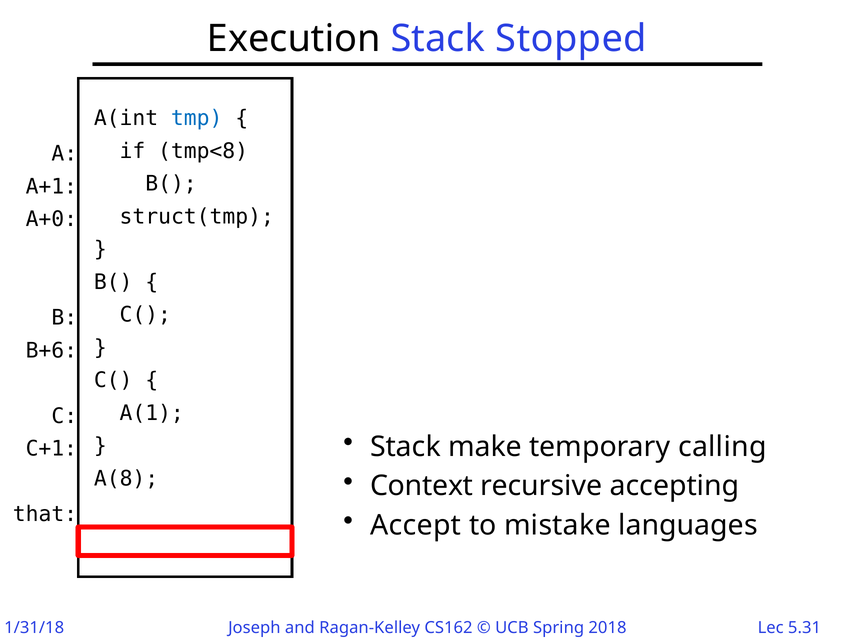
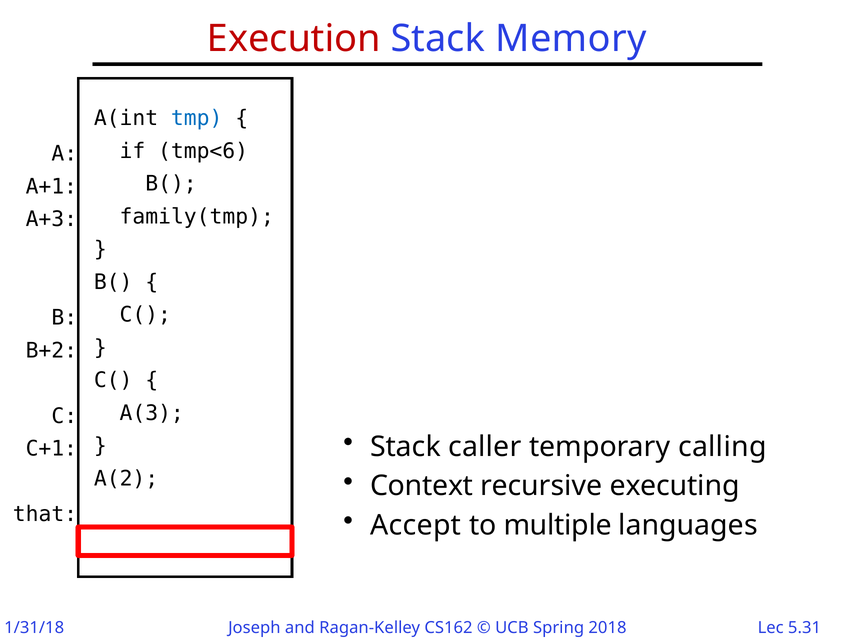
Execution colour: black -> red (294, 39)
Stopped: Stopped -> Memory (571, 39)
tmp<8: tmp<8 -> tmp<6 (203, 151)
struct(tmp: struct(tmp -> family(tmp (197, 217)
A+0: A+0 -> A+3 (51, 219)
B+6: B+6 -> B+2 (51, 351)
A(1: A(1 -> A(3 (152, 413)
make: make -> caller (485, 447)
A(8: A(8 -> A(2 (126, 479)
accepting: accepting -> executing (675, 486)
mistake: mistake -> multiple (558, 526)
